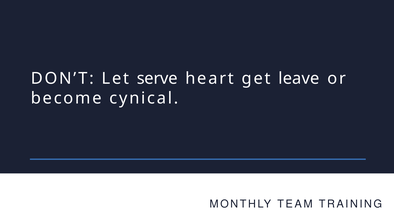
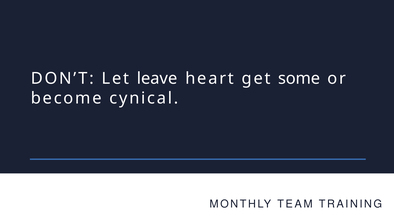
serve: serve -> leave (157, 78)
leave: leave -> some (299, 78)
